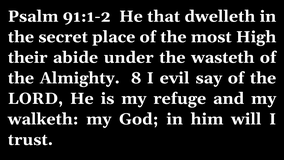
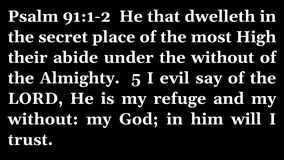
the wasteth: wasteth -> without (223, 57)
8: 8 -> 5 (136, 78)
walketh: walketh -> without (43, 119)
